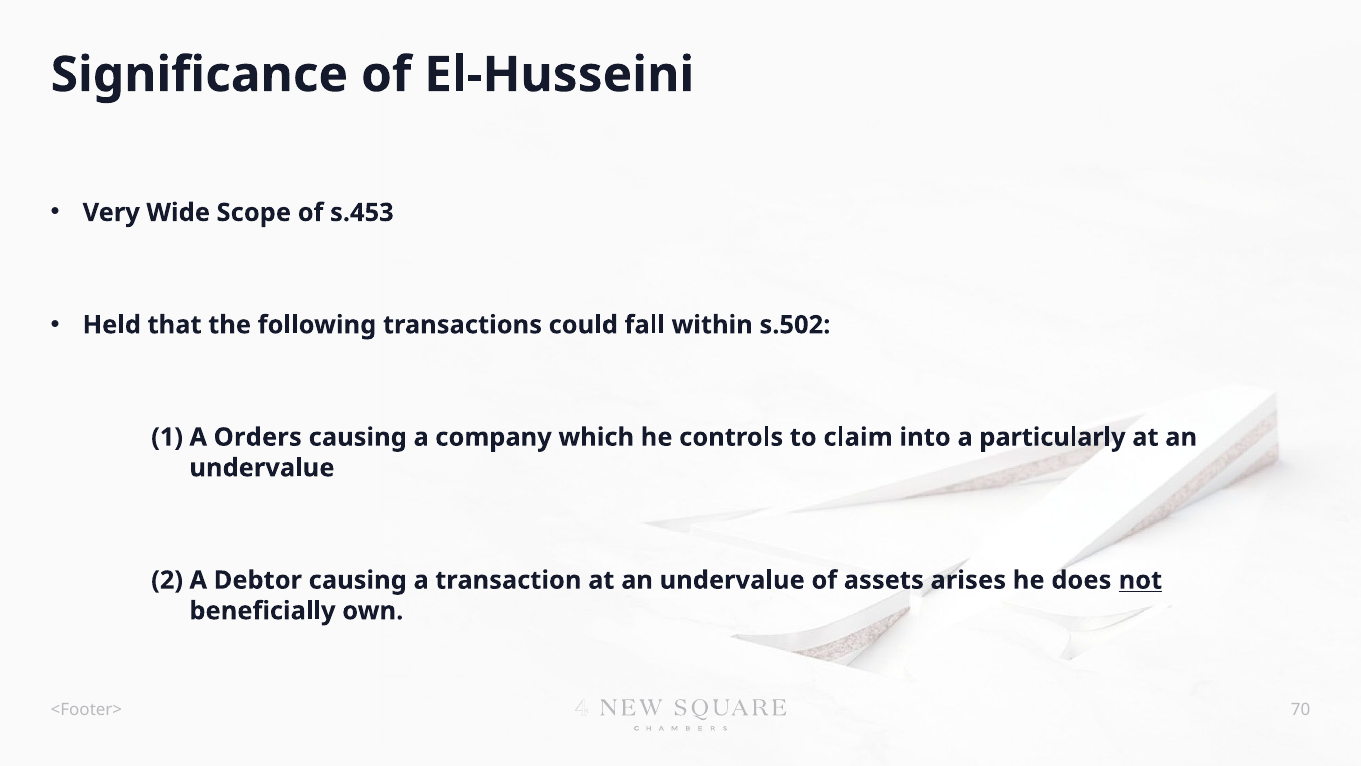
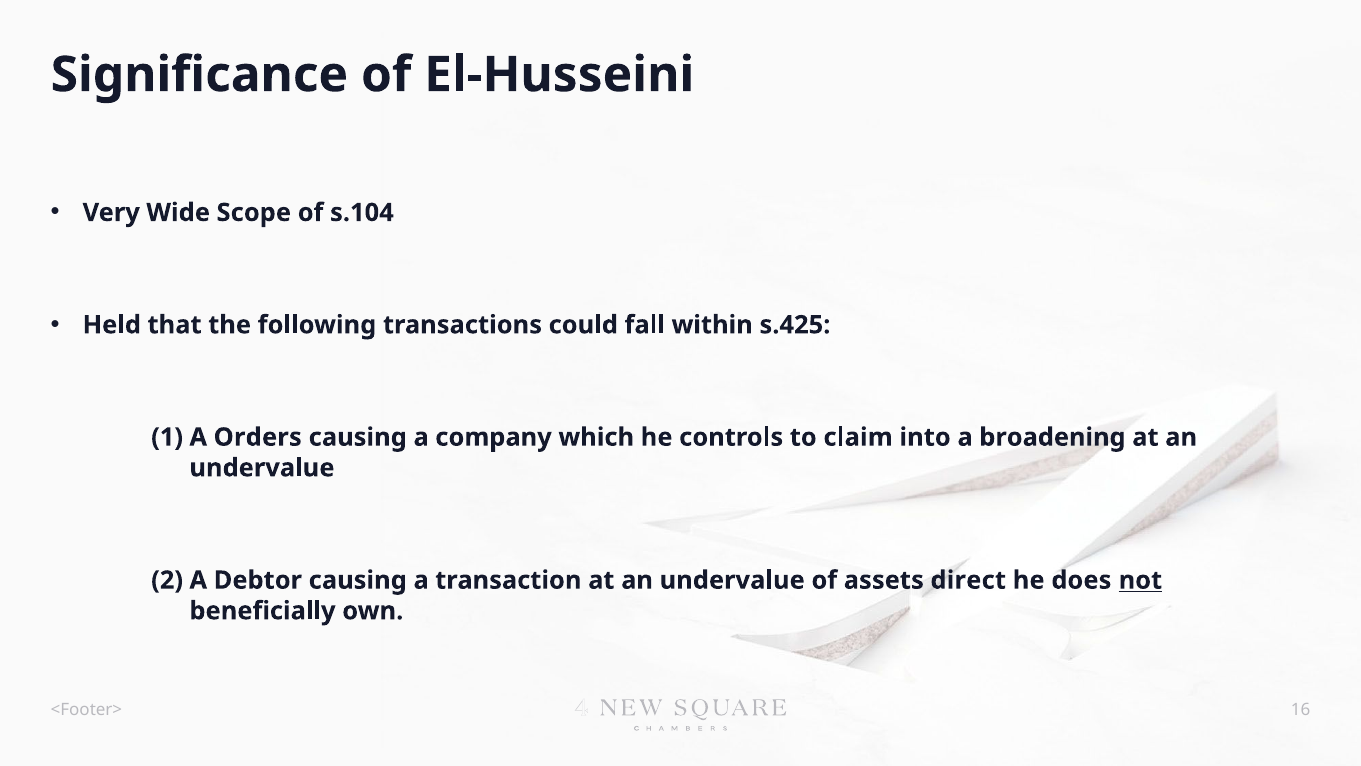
s.453: s.453 -> s.104 (362, 212)
s.502: s.502 -> s.425 (795, 325)
particularly: particularly -> broadening (1052, 437)
arises: arises -> direct (968, 580)
70: 70 -> 16 (1301, 710)
